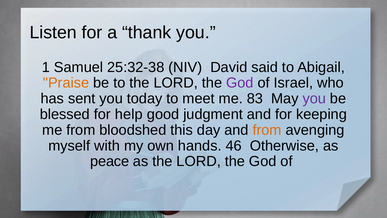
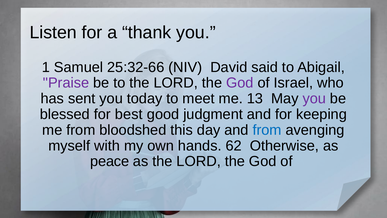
25:32-38: 25:32-38 -> 25:32-66 (136, 67)
Praise colour: orange -> purple (66, 83)
83: 83 -> 13 (255, 99)
help: help -> best (129, 114)
from colour: orange -> blue (267, 130)
46: 46 -> 62 (234, 146)
